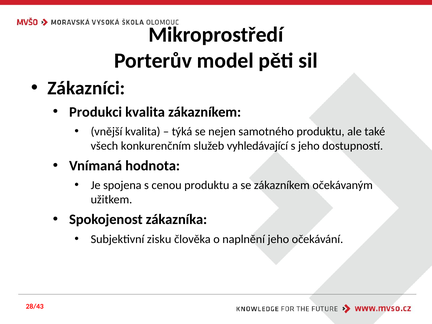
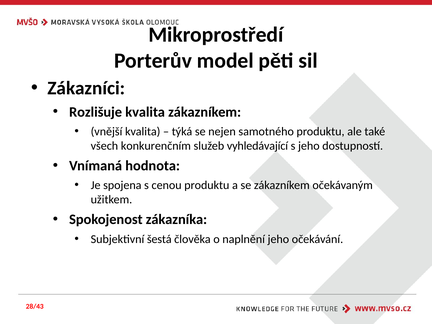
Produkci: Produkci -> Rozlišuje (96, 112)
zisku: zisku -> šestá (159, 239)
